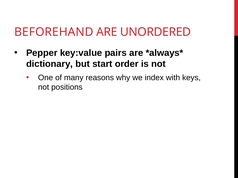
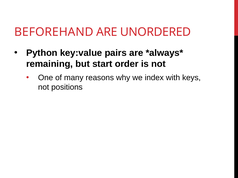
Pepper: Pepper -> Python (42, 53)
dictionary: dictionary -> remaining (50, 64)
